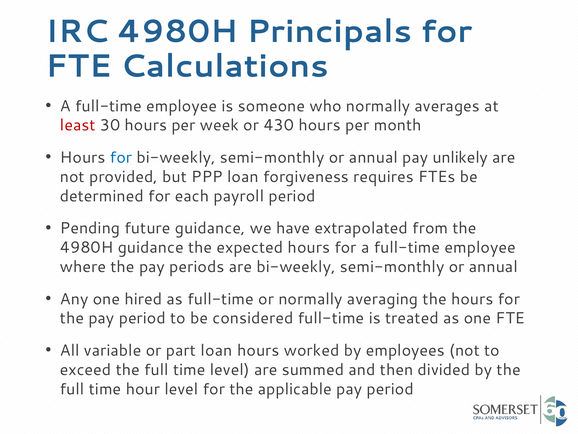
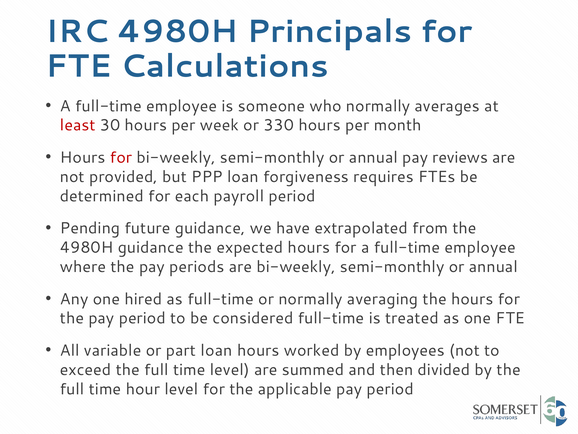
430: 430 -> 330 (279, 125)
for colour: blue -> red (121, 157)
unlikely: unlikely -> reviews (460, 157)
